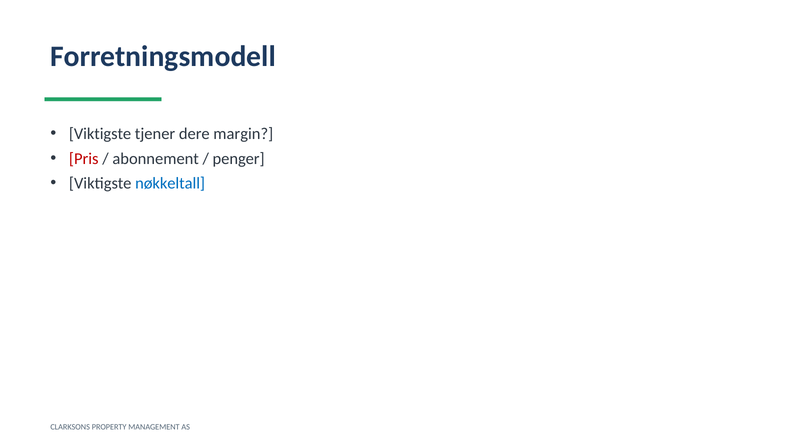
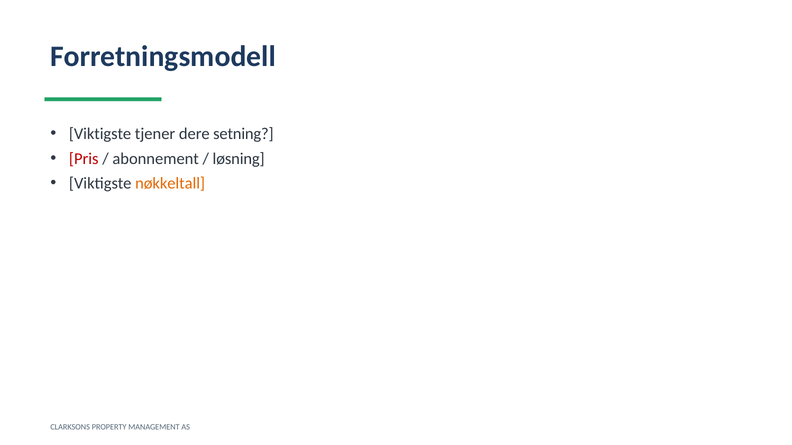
margin: margin -> setning (243, 134)
penger: penger -> løsning (239, 159)
nøkkeltall colour: blue -> orange (170, 184)
